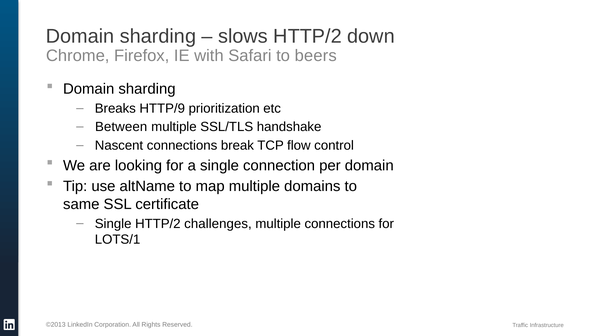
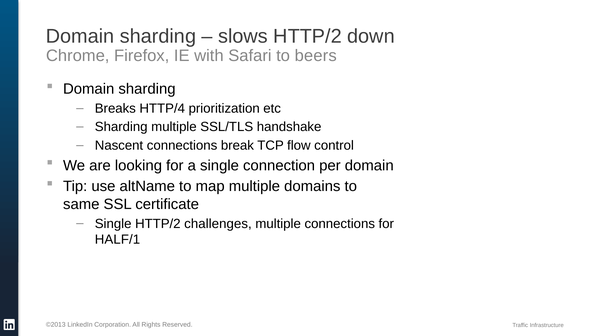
HTTP/9: HTTP/9 -> HTTP/4 (162, 108)
Between: Between -> Sharding (121, 127)
LOTS/1: LOTS/1 -> HALF/1 (117, 239)
